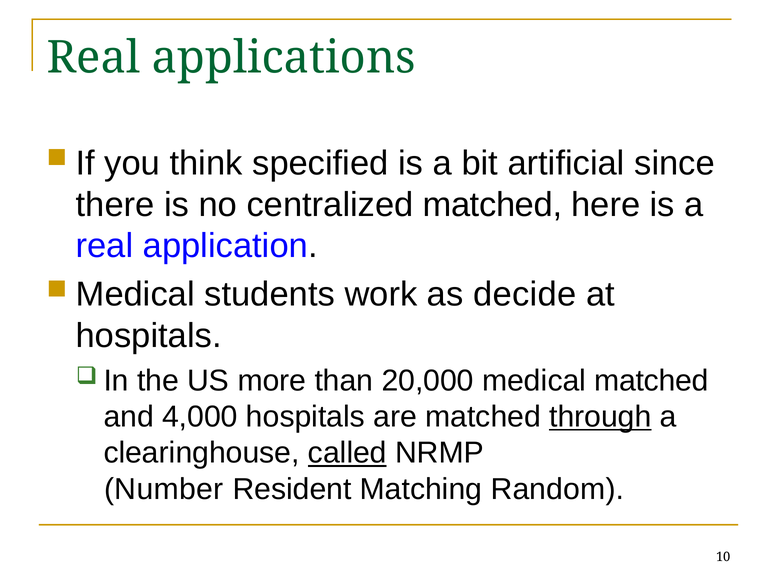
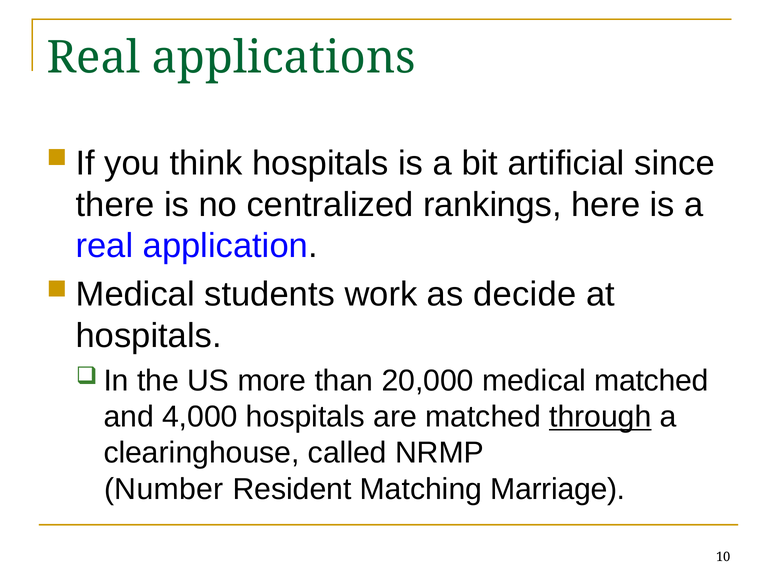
think specified: specified -> hospitals (320, 163)
centralized matched: matched -> rankings (492, 205)
called underline: present -> none (347, 453)
Random: Random -> Marriage (558, 489)
